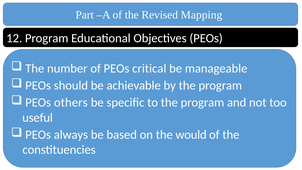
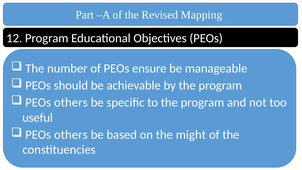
critical: critical -> ensure (149, 69)
always: always -> others (71, 135)
would: would -> might (191, 135)
